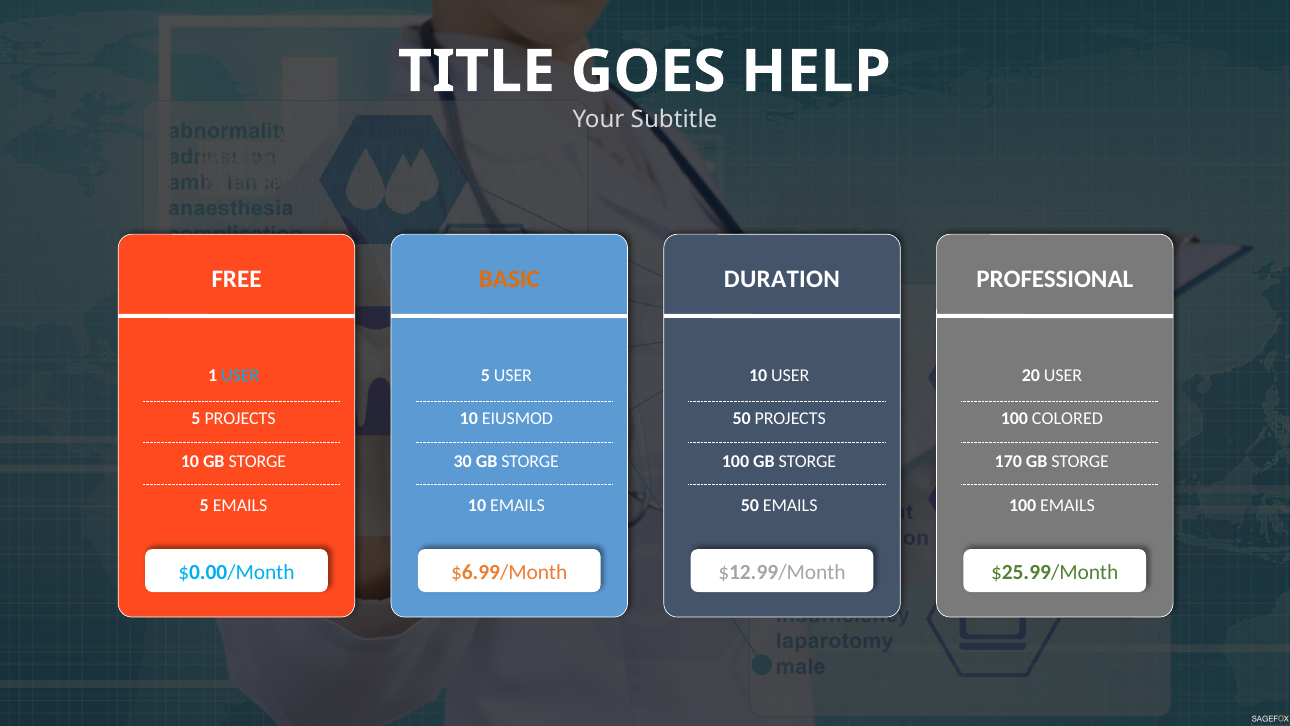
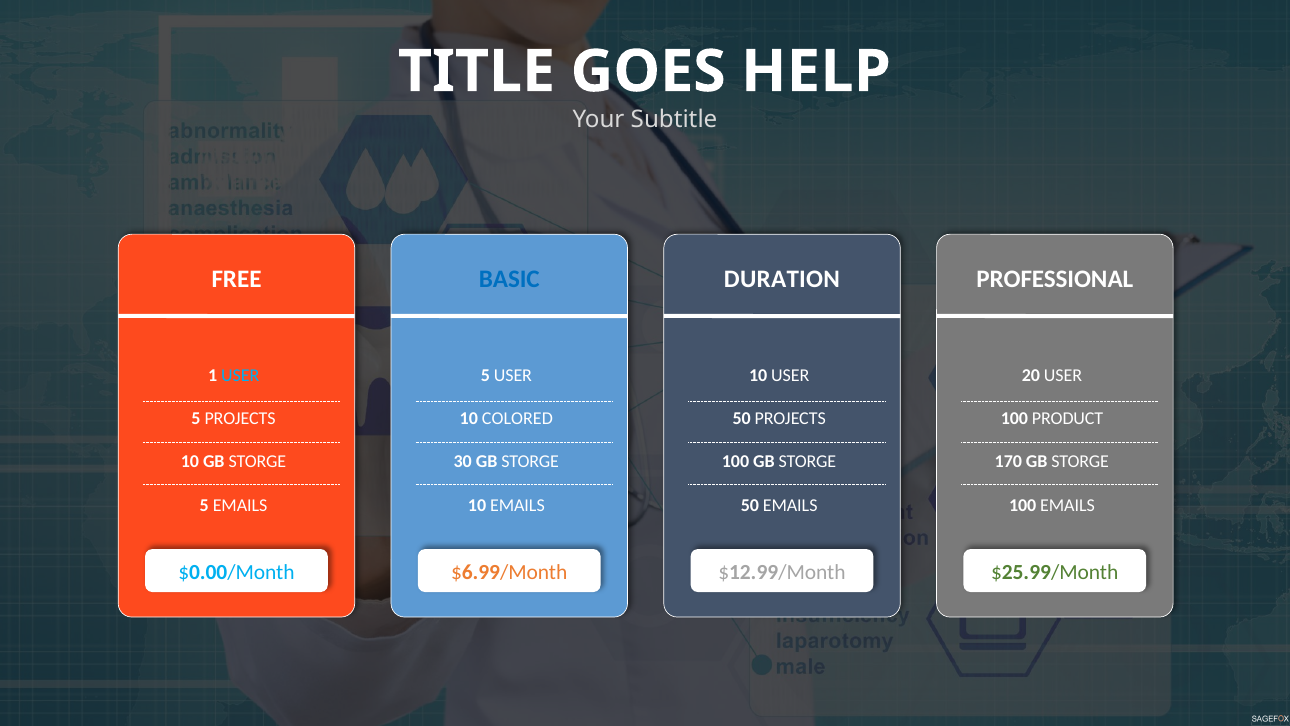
BASIC colour: orange -> blue (509, 279)
EIUSMOD: EIUSMOD -> COLORED (517, 419)
COLORED: COLORED -> PRODUCT (1068, 419)
